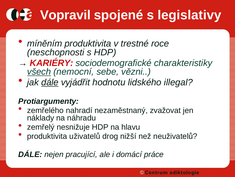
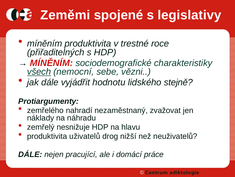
Vopravil: Vopravil -> Zeměmi (65, 15)
neschopnosti: neschopnosti -> přiřaditelných (56, 52)
KARIÉRY: KARIÉRY -> MÍNĚNÍM (51, 63)
dále underline: present -> none (50, 82)
illegal: illegal -> stejně (178, 82)
